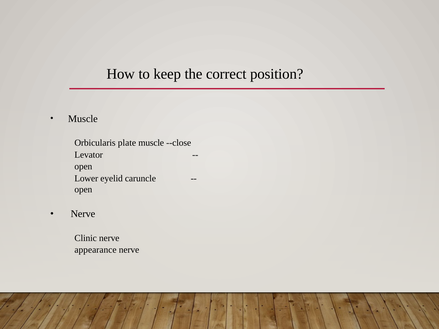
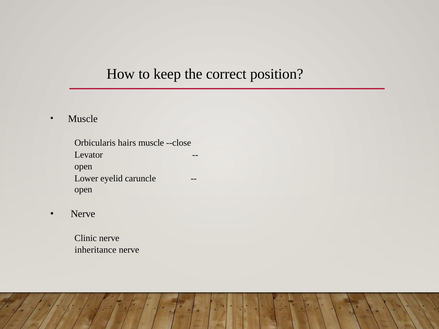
plate: plate -> hairs (127, 143)
appearance: appearance -> inheritance (96, 250)
